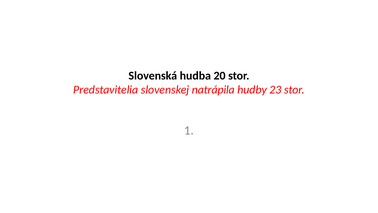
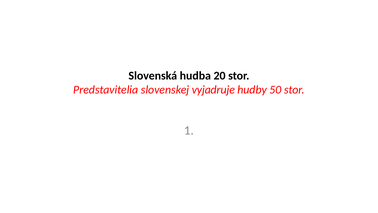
natrápila: natrápila -> vyjadruje (213, 90)
23: 23 -> 50 (275, 90)
